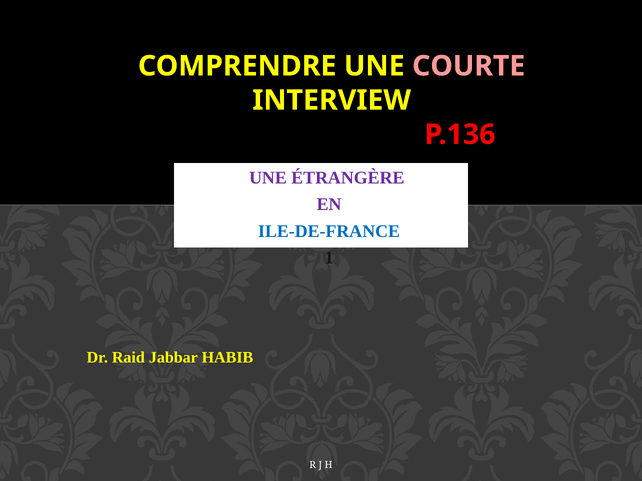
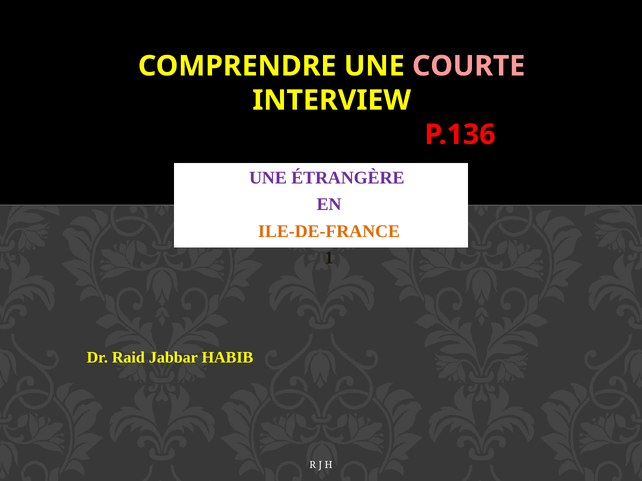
ILE-DE-FRANCE colour: blue -> orange (329, 231)
